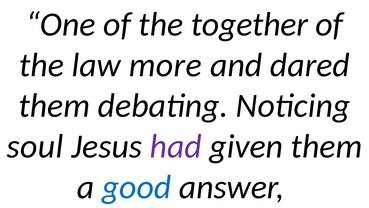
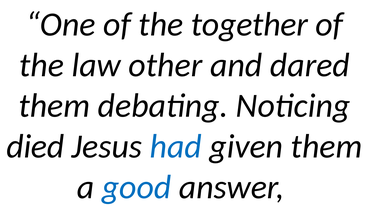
more: more -> other (165, 65)
soul: soul -> died (35, 146)
had colour: purple -> blue (176, 146)
